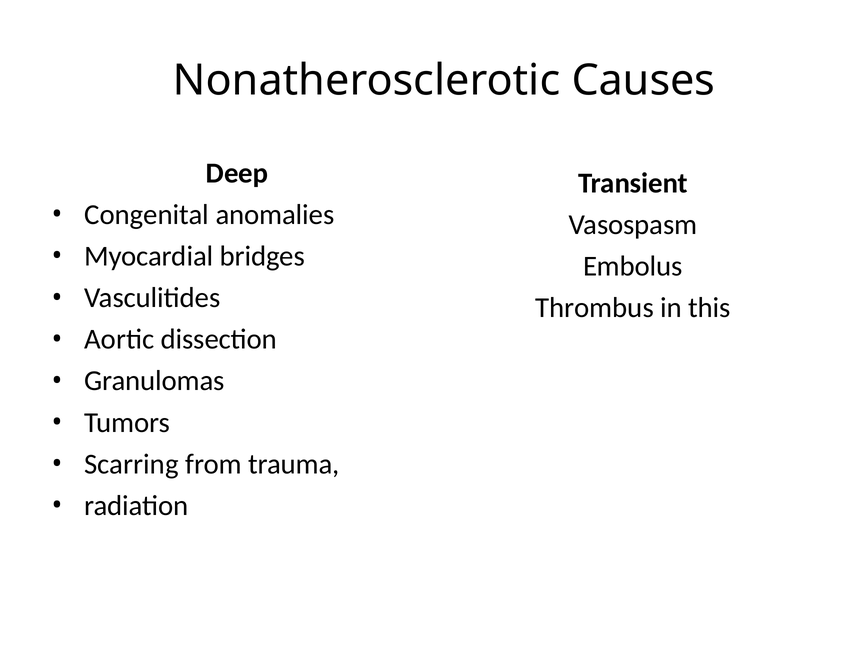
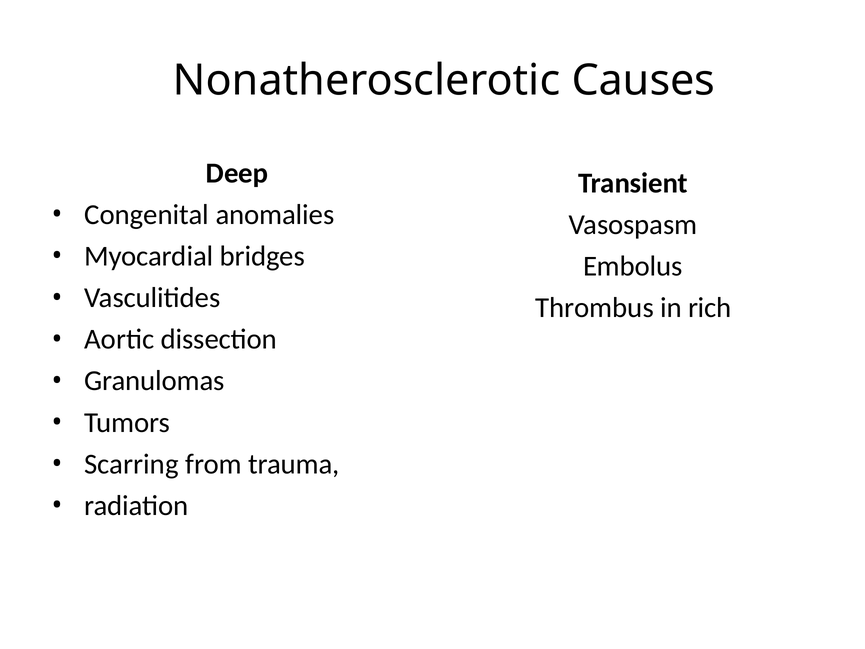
this: this -> rich (710, 308)
